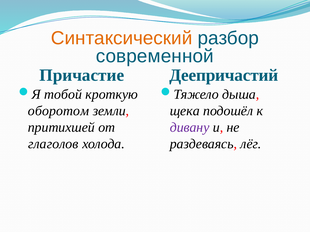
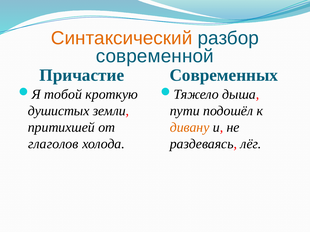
Деепричастий: Деепричастий -> Современных (224, 75)
оборотом: оборотом -> душистых (59, 111)
щека: щека -> пути (185, 111)
дивану colour: purple -> orange (190, 128)
